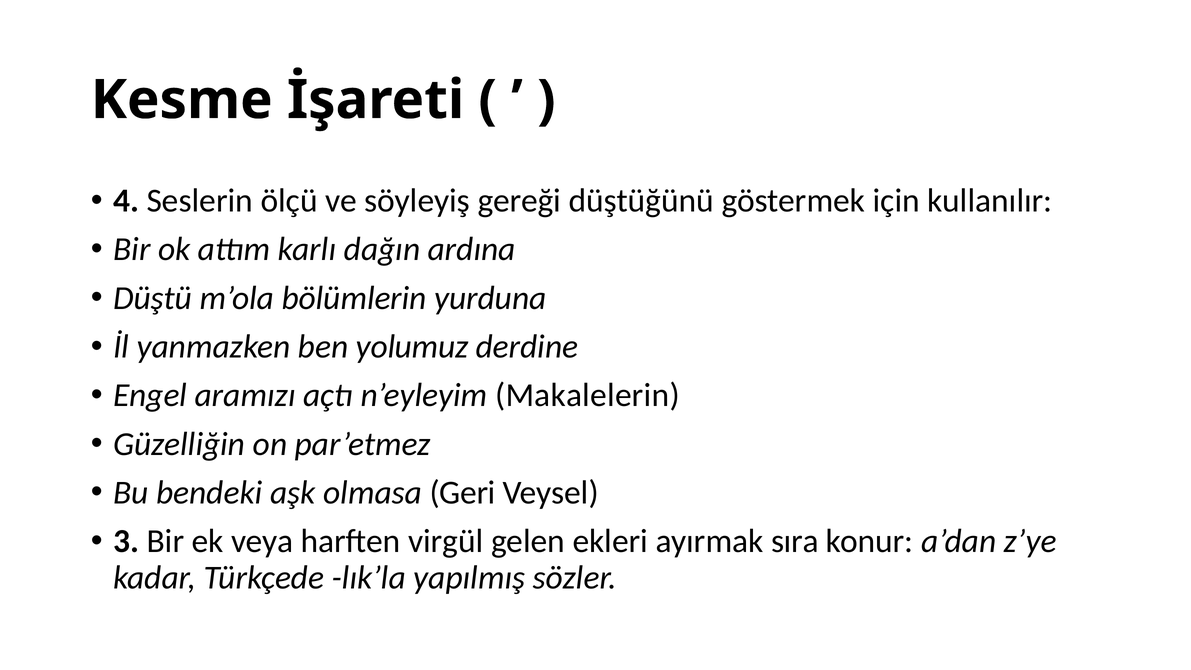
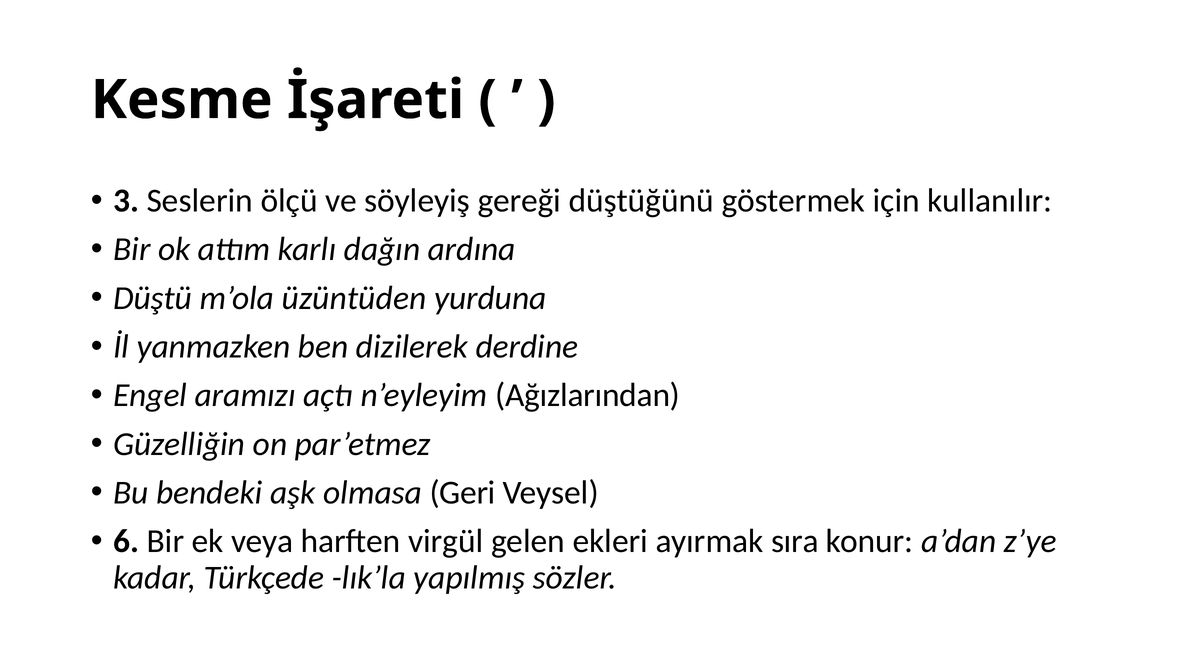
4: 4 -> 3 (126, 201)
bölümlerin: bölümlerin -> üzüntüden (354, 298)
yolumuz: yolumuz -> dizilerek (412, 347)
Makalelerin: Makalelerin -> Ağızlarından (588, 395)
3: 3 -> 6 (126, 541)
